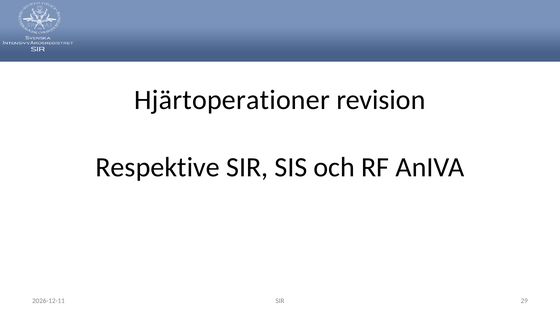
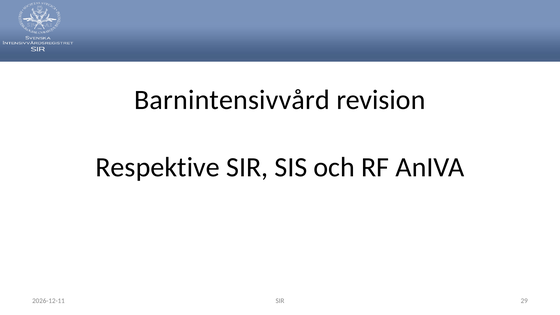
Hjärtoperationer: Hjärtoperationer -> Barnintensivvård (232, 100)
